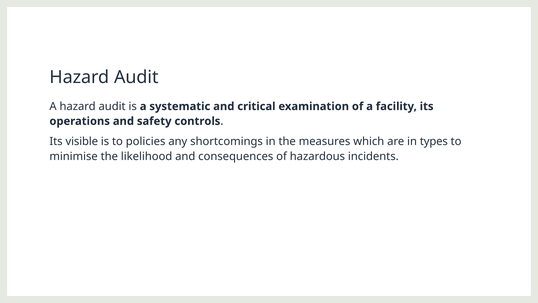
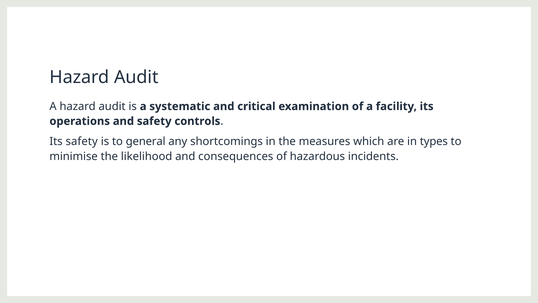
Its visible: visible -> safety (82, 141)
policies: policies -> general (146, 141)
